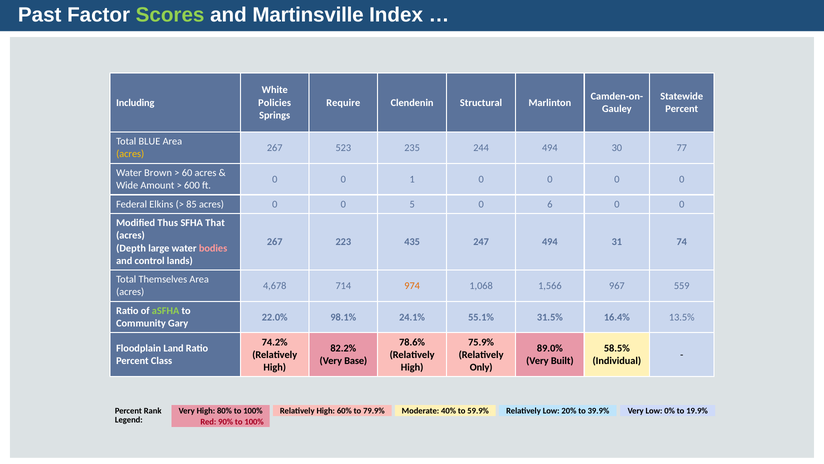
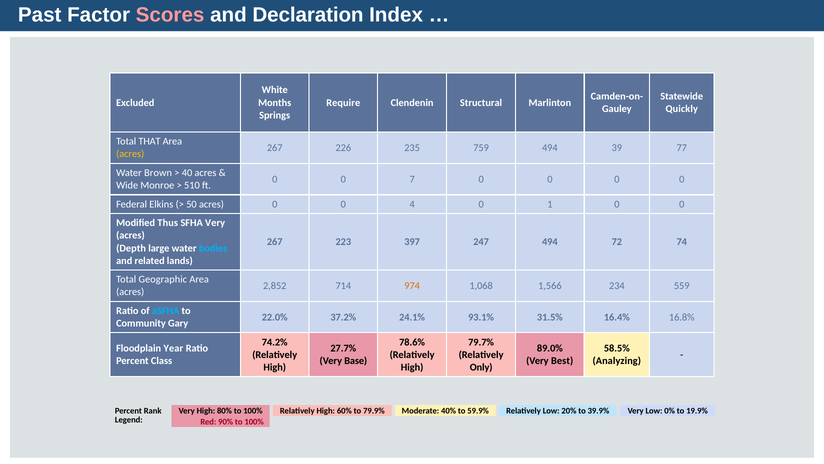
Scores colour: light green -> pink (170, 15)
Martinsville: Martinsville -> Declaration (308, 15)
Including: Including -> Excluded (135, 103)
Policies: Policies -> Months (275, 103)
Percent: Percent -> Quickly (682, 109)
BLUE: BLUE -> THAT (150, 141)
523: 523 -> 226 (343, 148)
244: 244 -> 759 (481, 148)
30: 30 -> 39 (617, 148)
60: 60 -> 40 (187, 173)
1: 1 -> 7 (412, 179)
Amount: Amount -> Monroe (157, 185)
600: 600 -> 510 (192, 185)
85: 85 -> 50 (191, 204)
5: 5 -> 4 (412, 204)
6: 6 -> 1 (550, 204)
SFHA That: That -> Very (215, 223)
435: 435 -> 397 (412, 242)
31: 31 -> 72 (617, 242)
bodies colour: pink -> light blue (213, 248)
control: control -> related (150, 260)
Themselves: Themselves -> Geographic (163, 279)
4,678: 4,678 -> 2,852 (275, 285)
967: 967 -> 234 (617, 285)
aSFHA colour: light green -> light blue (166, 310)
98.1%: 98.1% -> 37.2% (343, 317)
55.1%: 55.1% -> 93.1% (481, 317)
13.5%: 13.5% -> 16.8% (682, 317)
75.9%: 75.9% -> 79.7% (481, 342)
Land: Land -> Year (173, 348)
82.2%: 82.2% -> 27.7% (343, 348)
Built: Built -> Best (562, 361)
Individual: Individual -> Analyzing (617, 361)
